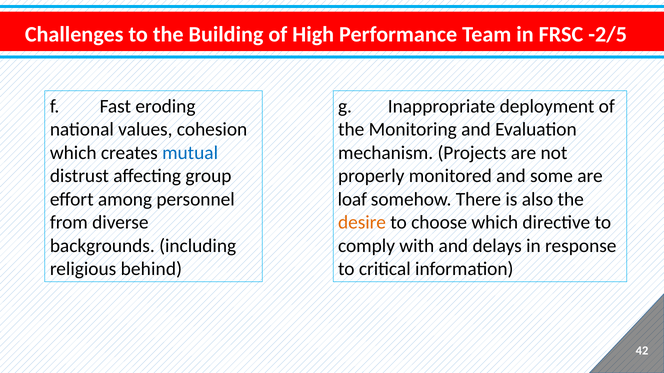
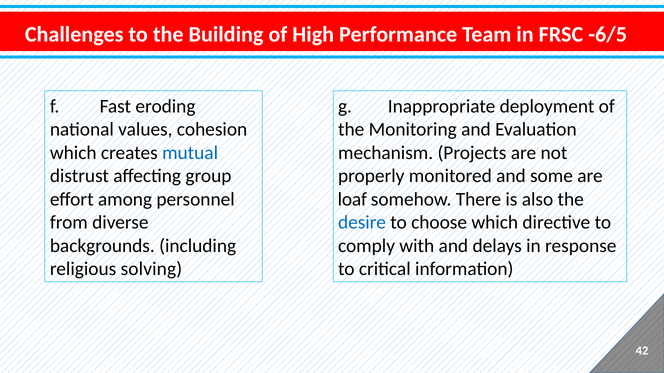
-2/5: -2/5 -> -6/5 (608, 34)
desire colour: orange -> blue (362, 223)
behind: behind -> solving (151, 269)
